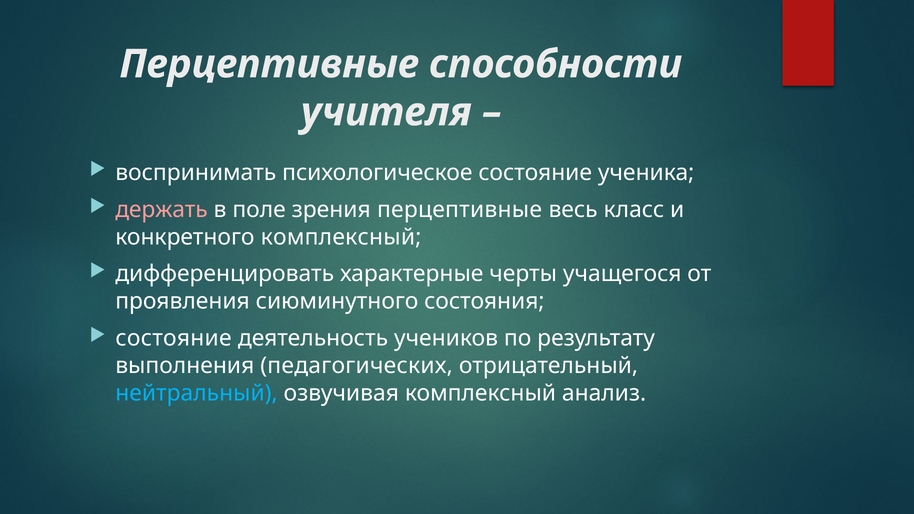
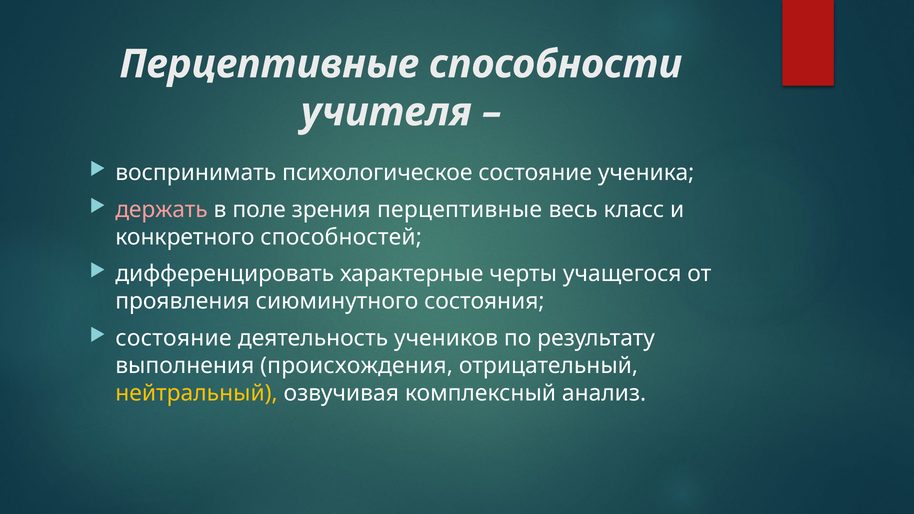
конкретного комплексный: комплексный -> способностей (341, 237)
педагогических: педагогических -> происхождения (357, 366)
нейтральный colour: light blue -> yellow (196, 393)
